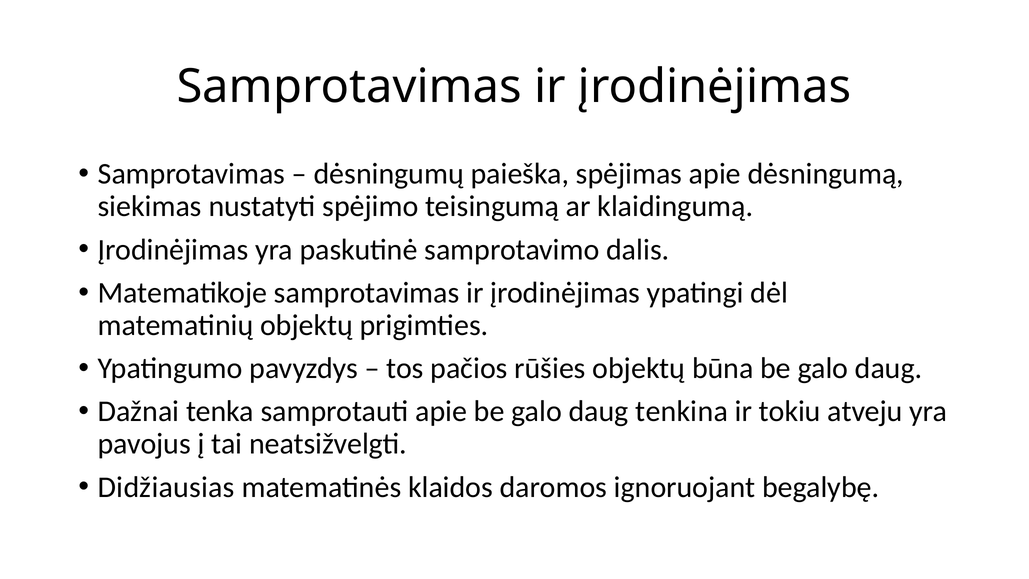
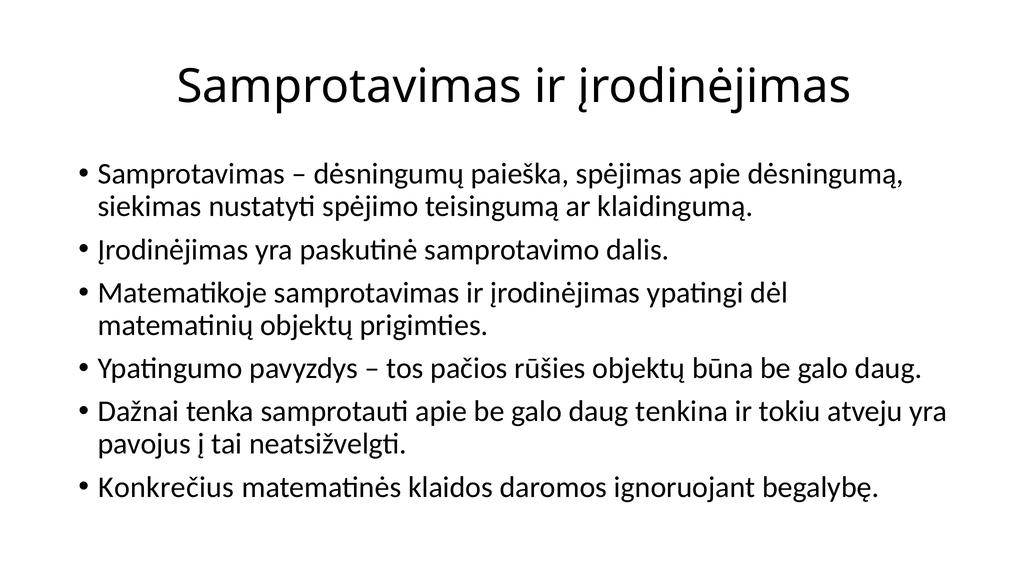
Didžiausias: Didžiausias -> Konkrečius (166, 487)
